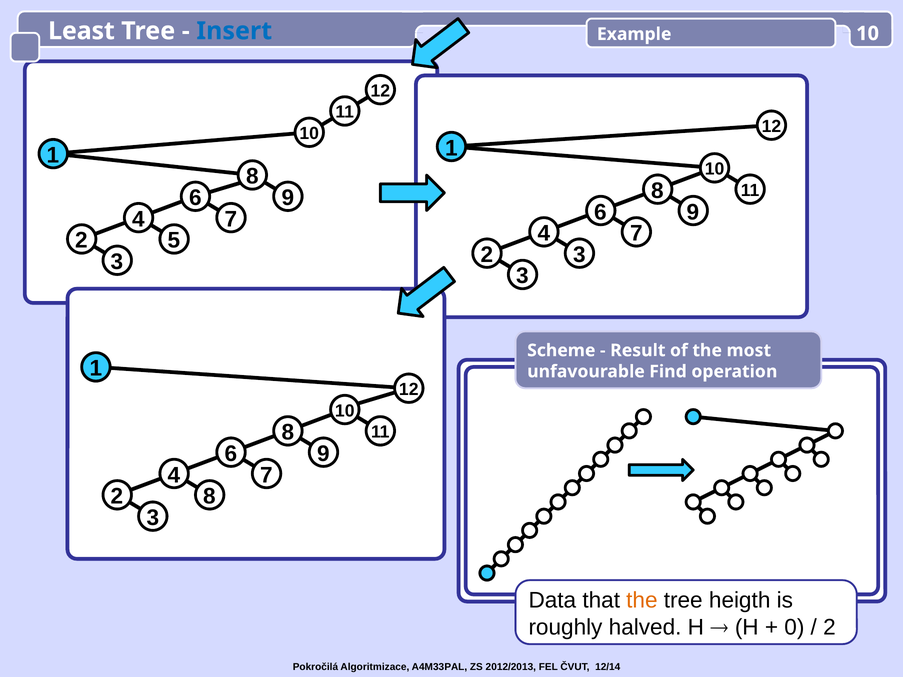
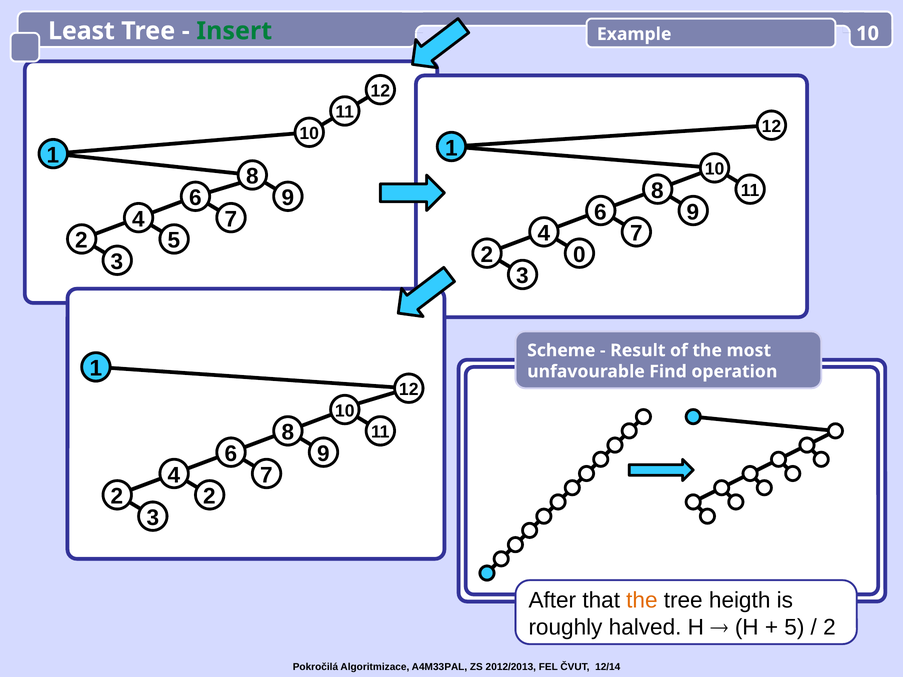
Insert colour: blue -> green (234, 31)
2 3: 3 -> 0 (579, 255)
2 8: 8 -> 2 (210, 497)
Data: Data -> After (552, 600)
0: 0 -> 5 (794, 627)
